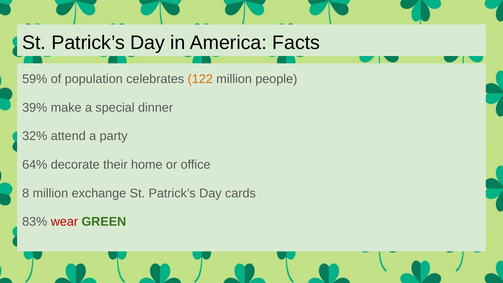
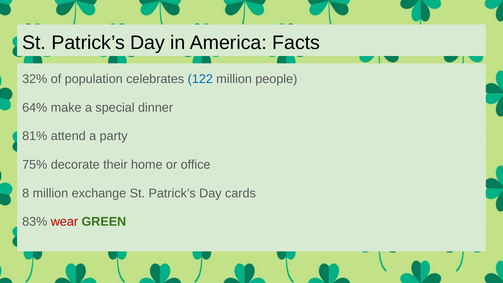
59%: 59% -> 32% (35, 79)
122 colour: orange -> blue (200, 79)
39%: 39% -> 64% (35, 108)
32%: 32% -> 81% (35, 136)
64%: 64% -> 75% (35, 165)
